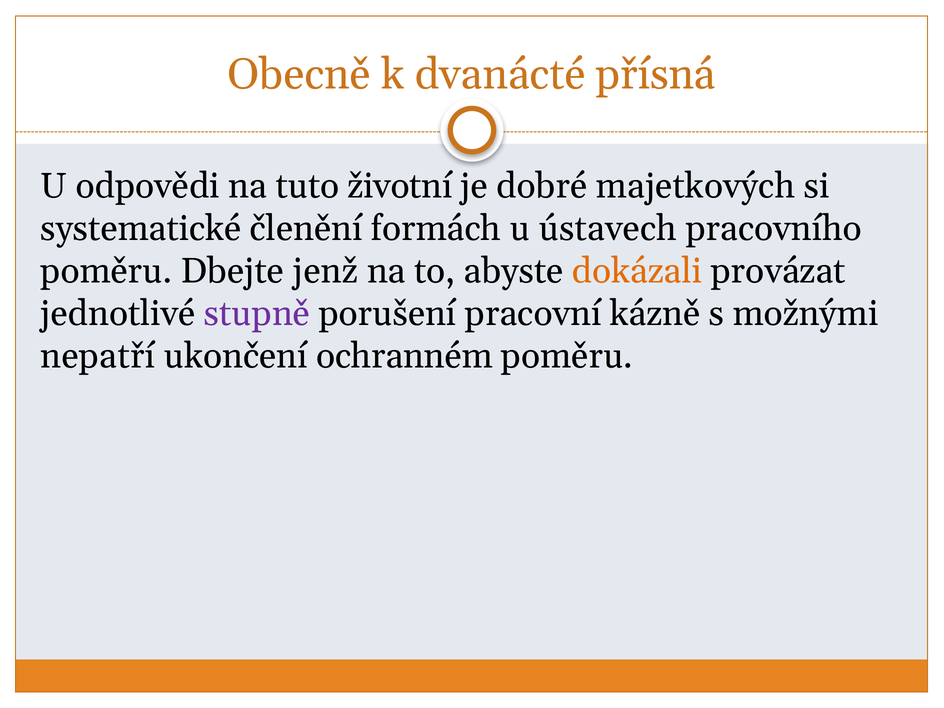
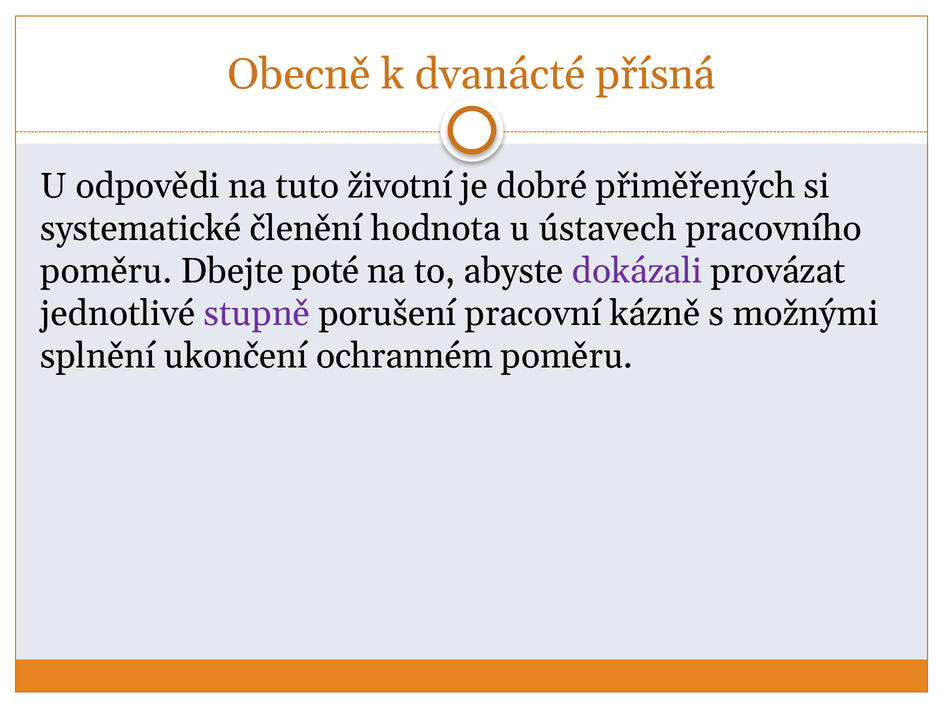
majetkových: majetkových -> přiměřených (696, 186)
formách: formách -> hodnota (436, 229)
jenž: jenž -> poté (326, 271)
dokázali colour: orange -> purple (637, 271)
nepatří: nepatří -> splnění (98, 356)
